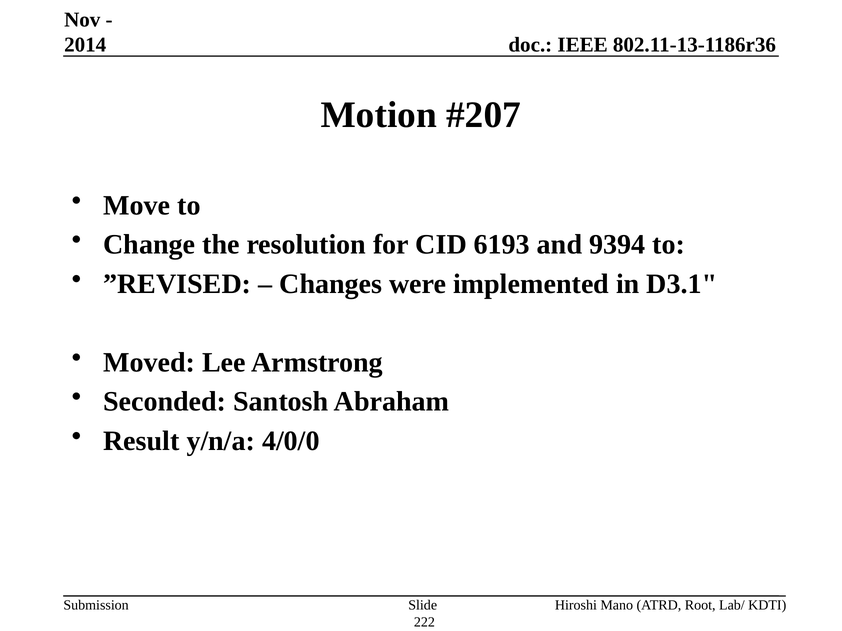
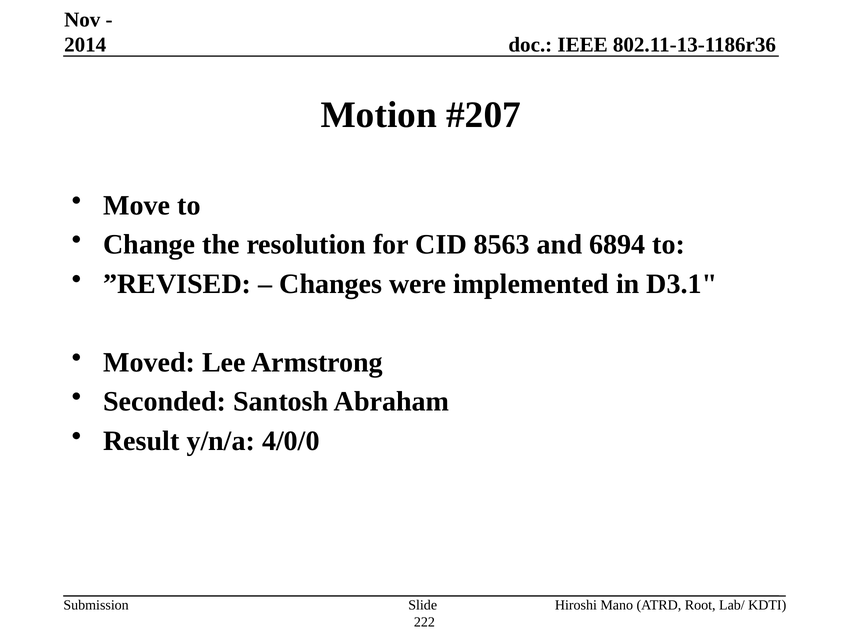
6193: 6193 -> 8563 (502, 245)
9394: 9394 -> 6894 (617, 245)
